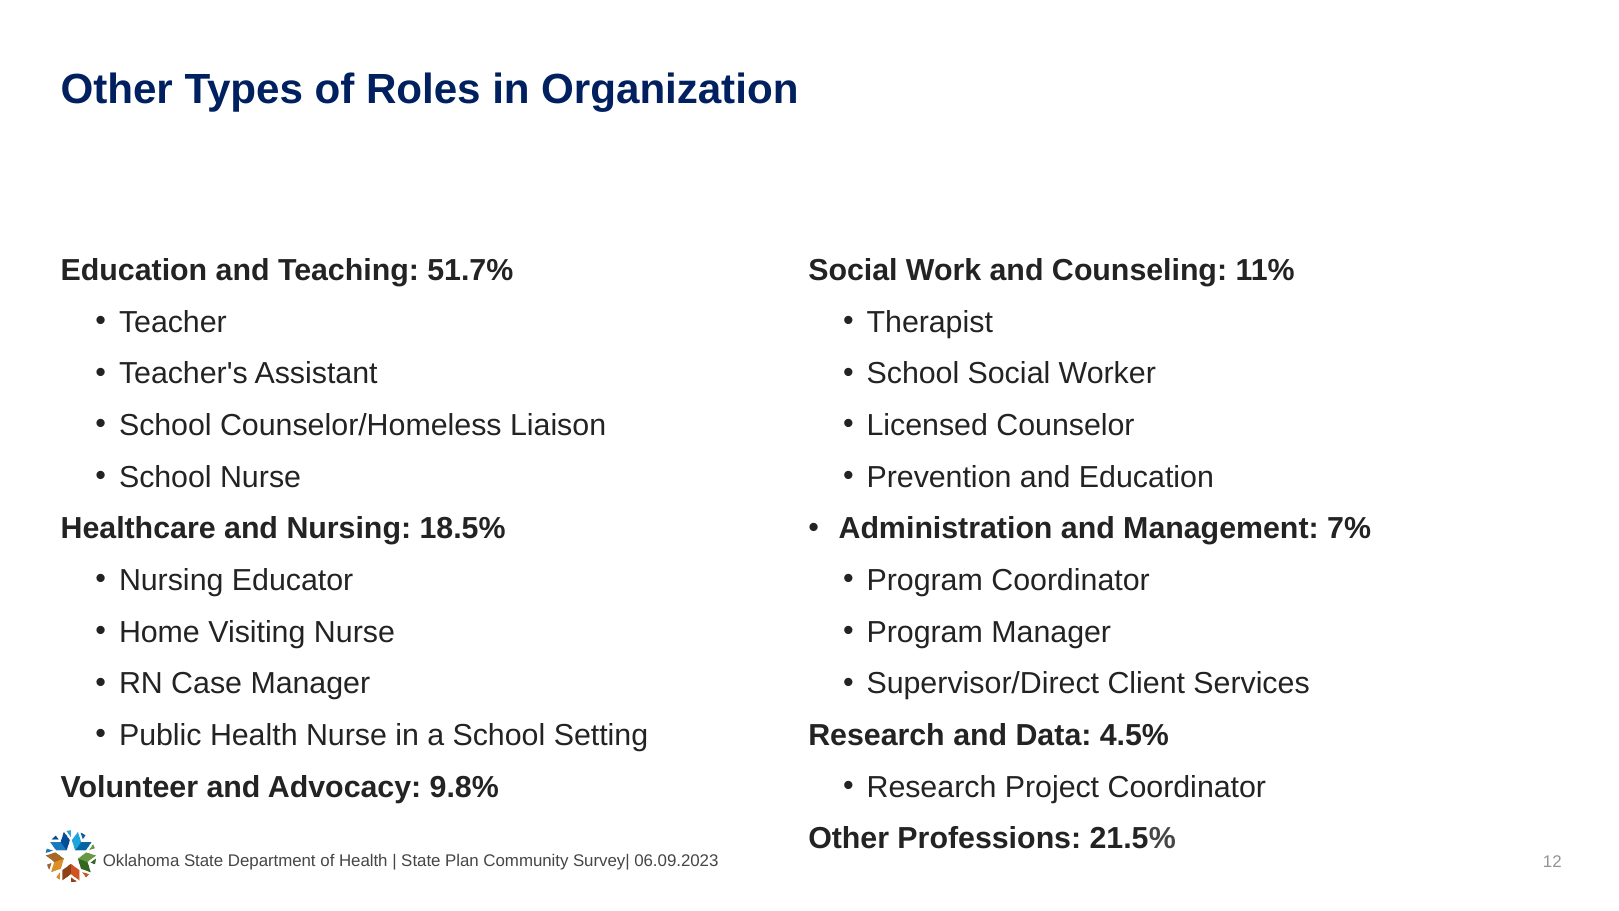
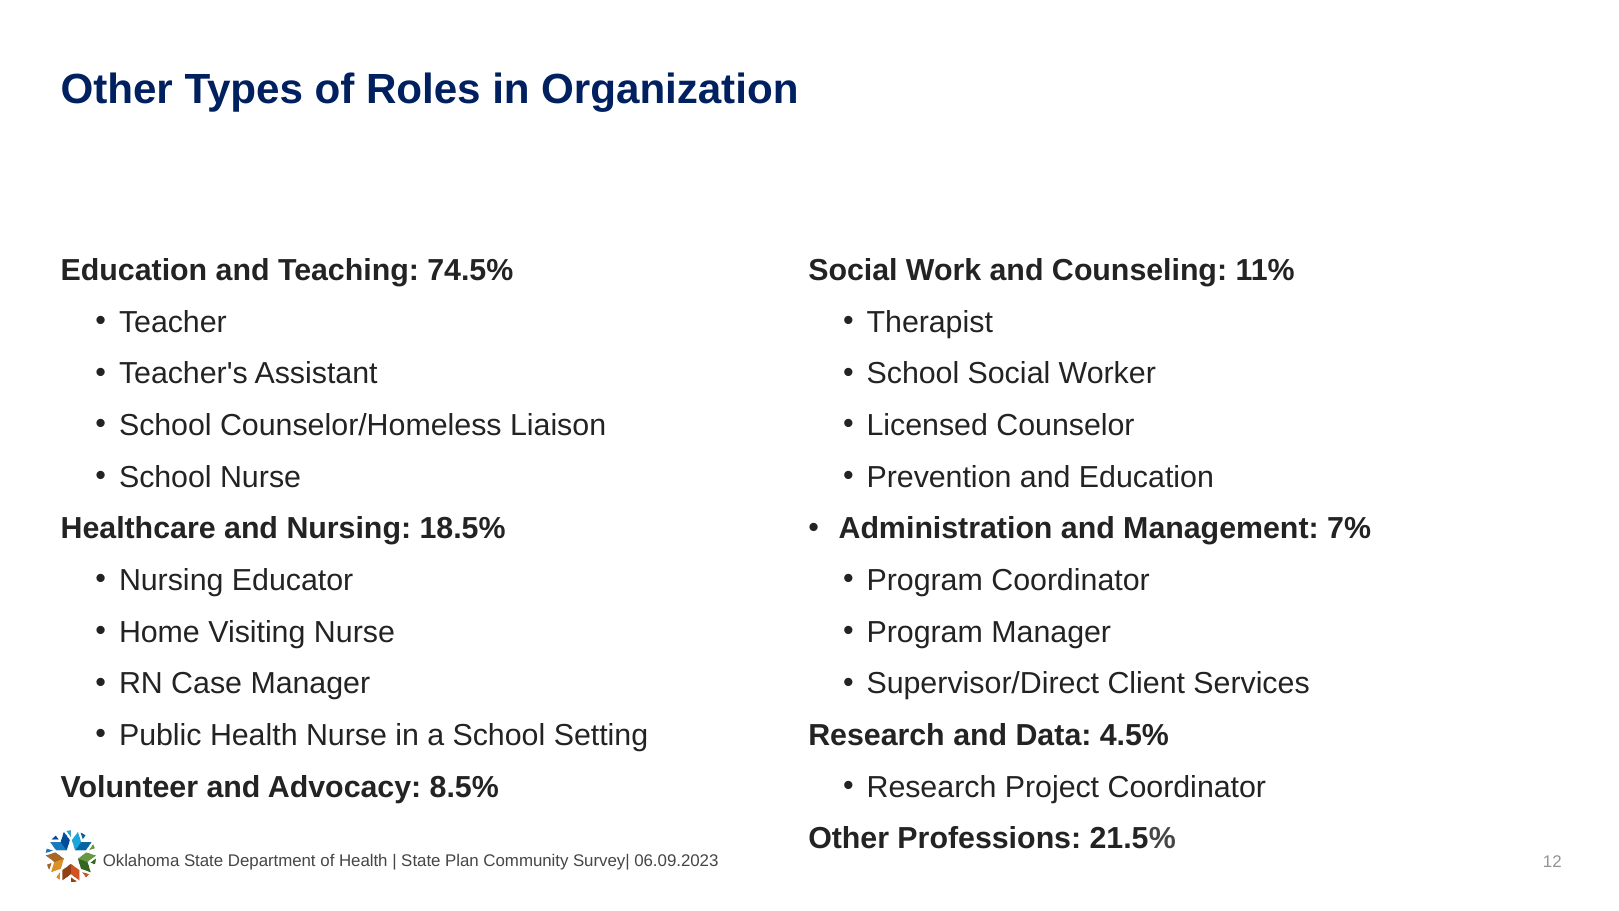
51.7%: 51.7% -> 74.5% (470, 271)
9.8%: 9.8% -> 8.5% (464, 787)
